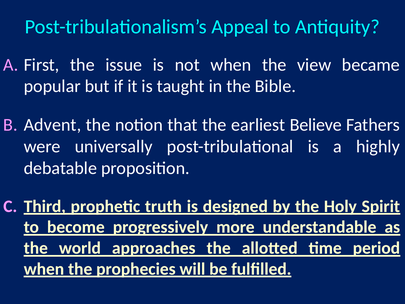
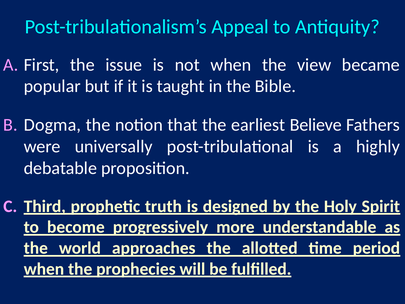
Advent: Advent -> Dogma (52, 125)
